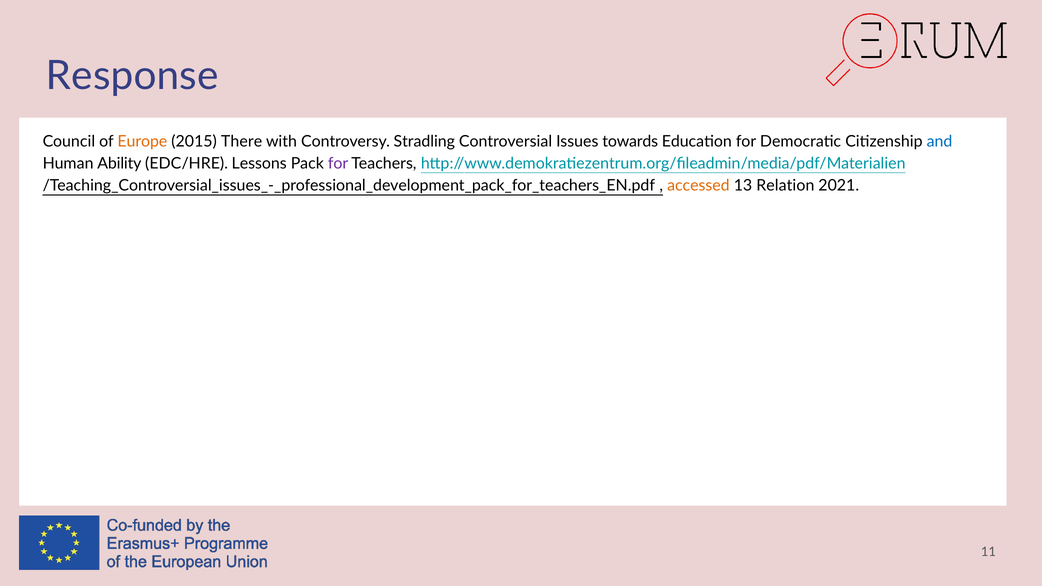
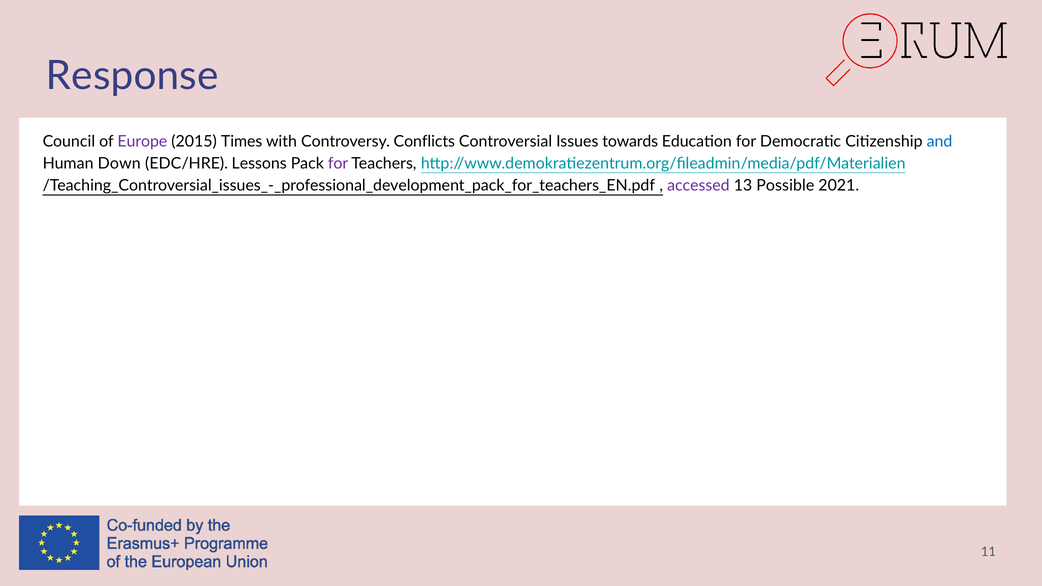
Europe colour: orange -> purple (142, 142)
There: There -> Times (242, 142)
Stradling: Stradling -> Conflicts (424, 142)
Ability: Ability -> Down (119, 164)
accessed colour: orange -> purple (698, 186)
Relation: Relation -> Possible (785, 186)
